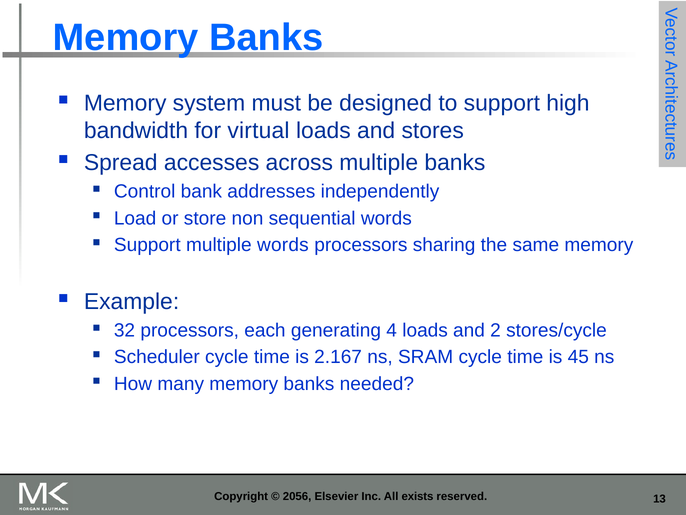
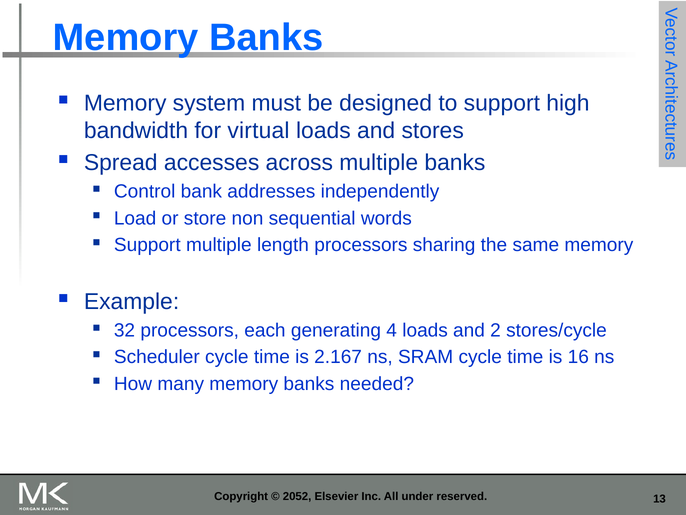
multiple words: words -> length (283, 245)
45: 45 -> 16 (578, 357)
2056: 2056 -> 2052 (297, 496)
exists: exists -> under (417, 496)
